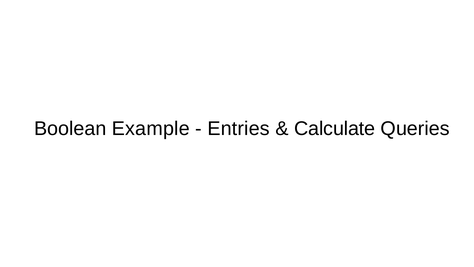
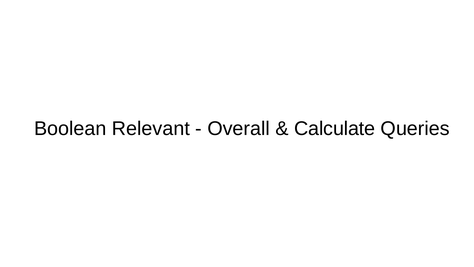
Example: Example -> Relevant (151, 129)
Entries: Entries -> Overall (239, 129)
